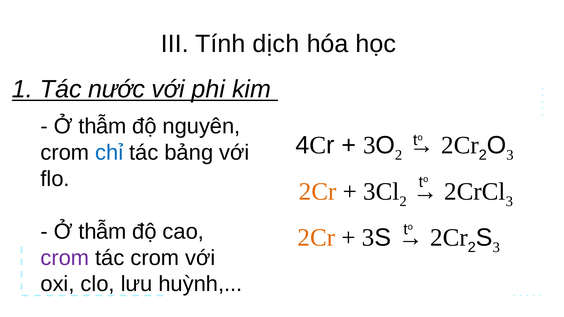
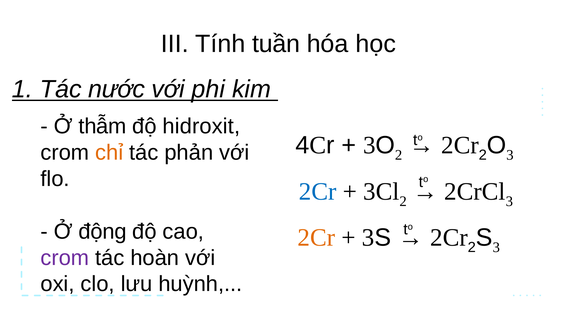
dịch: dịch -> tuần (276, 44)
nguyên: nguyên -> hidroxit (201, 126)
chỉ colour: blue -> orange (109, 153)
bảng: bảng -> phản (189, 153)
2Cr colour: orange -> blue (318, 192)
thẫm: thẫm -> động (103, 232)
tác crom: crom -> hoàn (155, 258)
